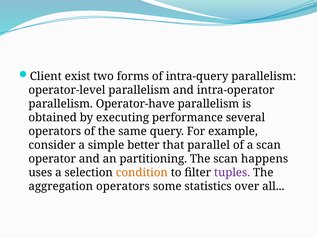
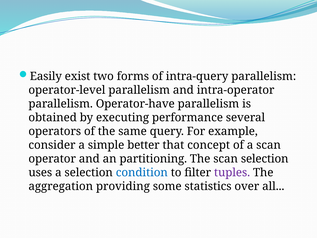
Client: Client -> Easily (46, 76)
parallel: parallel -> concept (209, 145)
scan happens: happens -> selection (265, 159)
condition colour: orange -> blue (142, 172)
aggregation operators: operators -> providing (123, 186)
